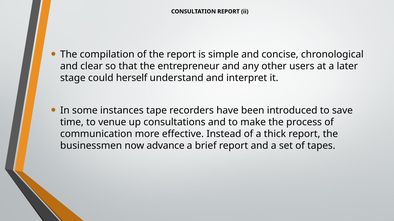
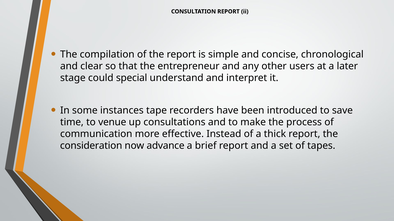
herself: herself -> special (132, 78)
businessmen: businessmen -> consideration (91, 146)
